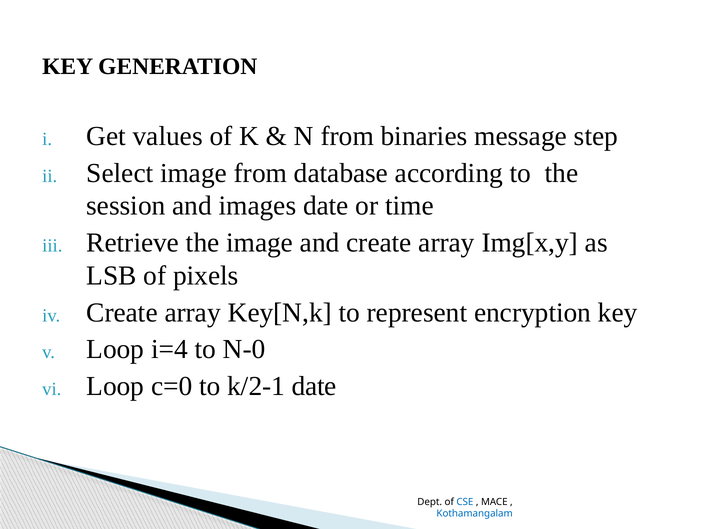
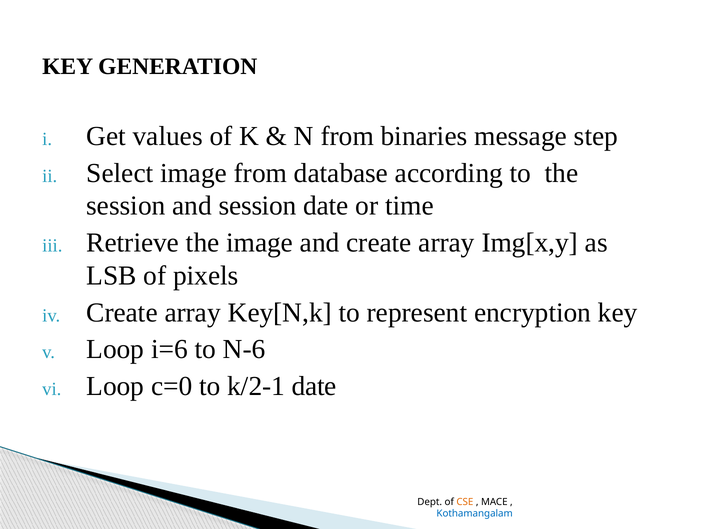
and images: images -> session (258, 206)
i=4: i=4 -> i=6 (169, 350)
N-0: N-0 -> N-6 (244, 350)
CSE colour: blue -> orange (465, 502)
